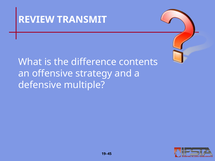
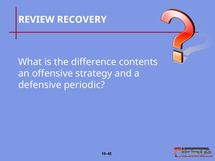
TRANSMIT: TRANSMIT -> RECOVERY (82, 20)
multiple: multiple -> periodic (84, 85)
